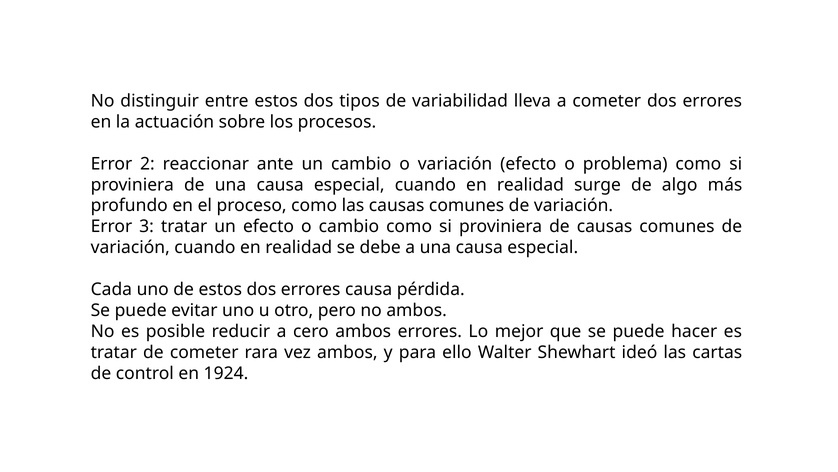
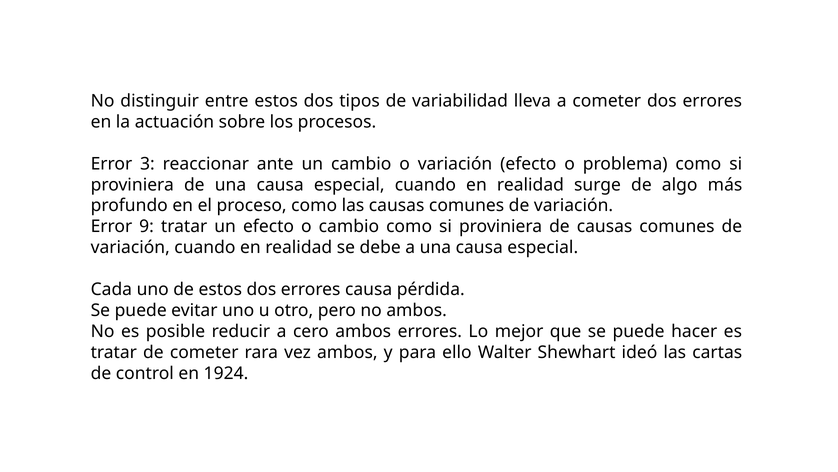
2: 2 -> 3 (147, 164)
3: 3 -> 9 (147, 226)
